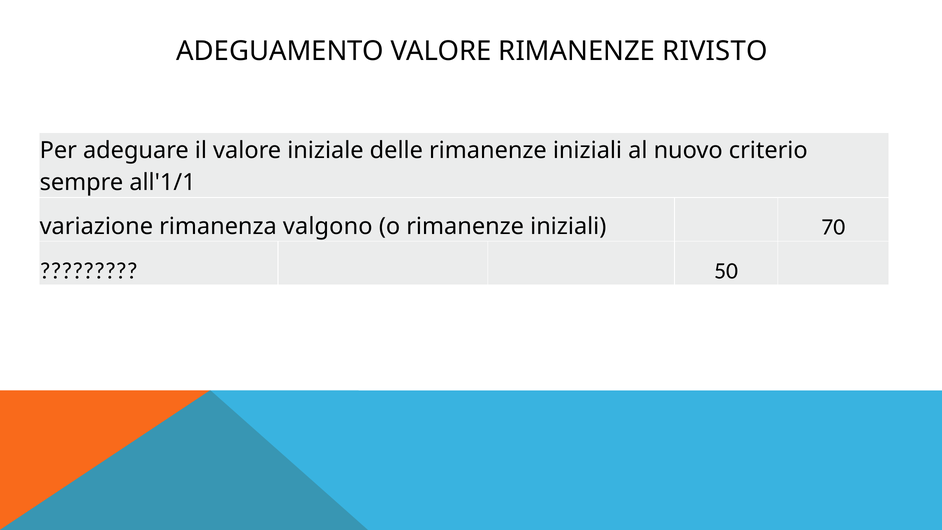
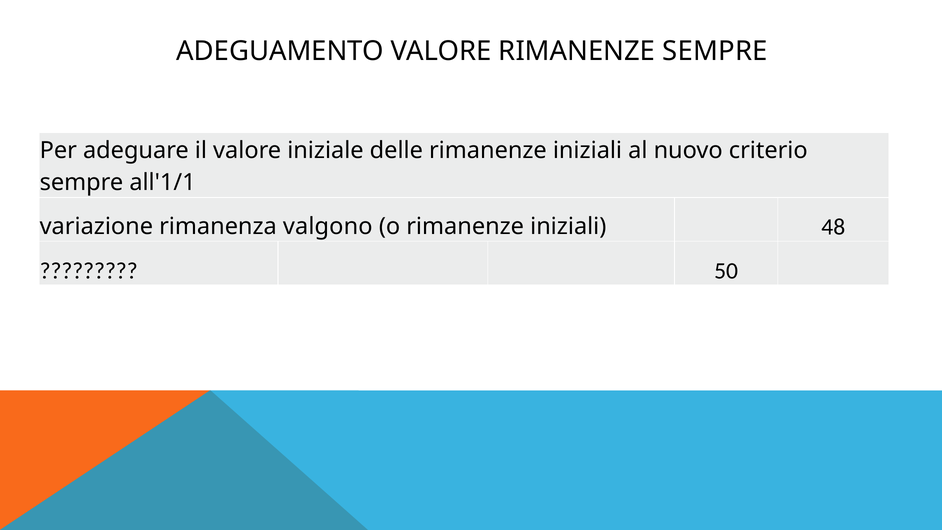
RIMANENZE RIVISTO: RIVISTO -> SEMPRE (715, 51)
70: 70 -> 48 (833, 227)
